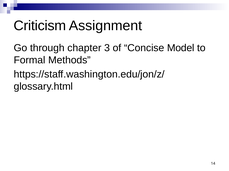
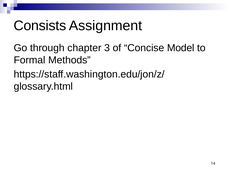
Criticism: Criticism -> Consists (40, 26)
